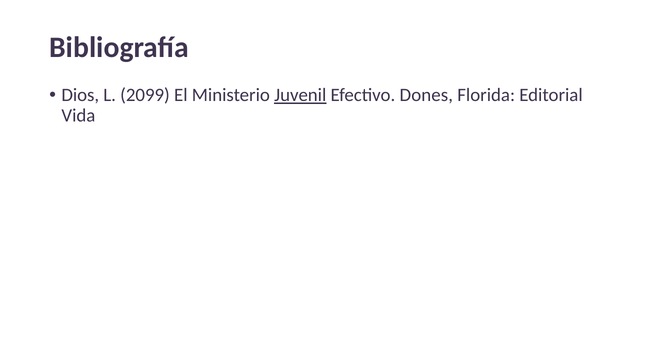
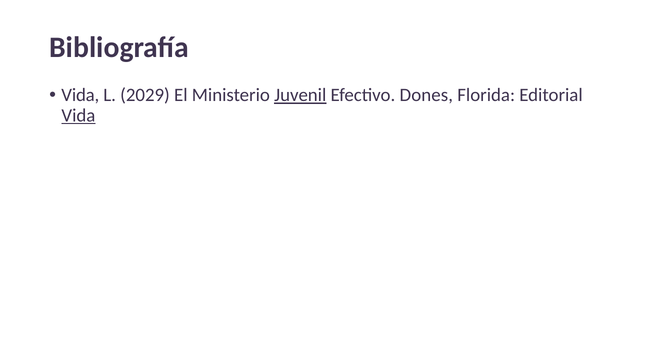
Dios: Dios -> Vida (80, 95)
2099: 2099 -> 2029 (145, 95)
Vida underline: none -> present (78, 116)
